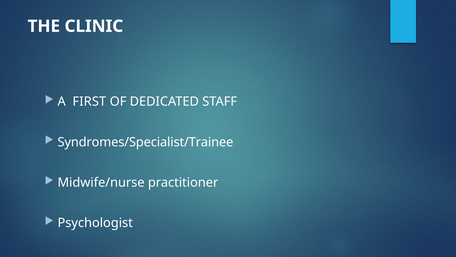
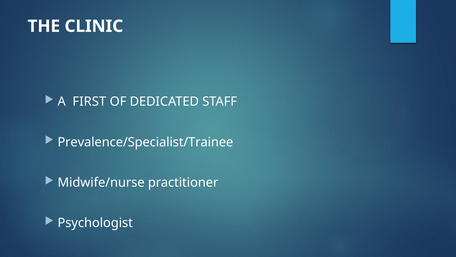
Syndromes/Specialist/Trainee: Syndromes/Specialist/Trainee -> Prevalence/Specialist/Trainee (145, 142)
